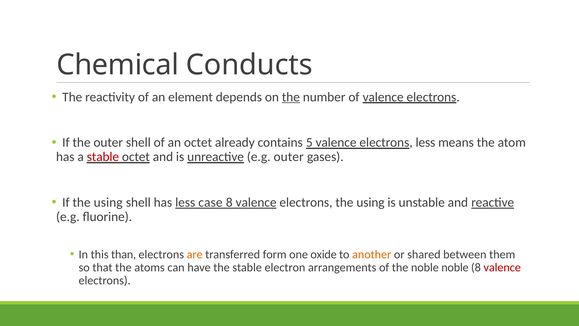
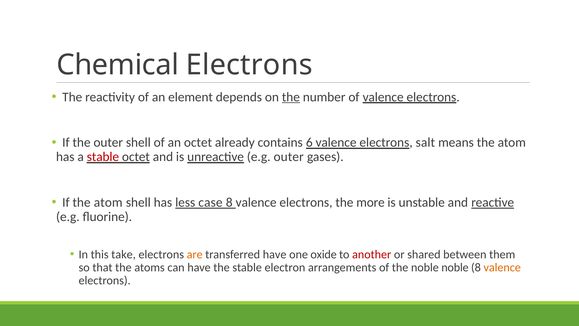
Chemical Conducts: Conducts -> Electrons (249, 65)
5: 5 -> 6 (309, 142)
electrons less: less -> salt (425, 142)
If the using: using -> atom (108, 202)
valence underline: present -> none (256, 202)
electrons the using: using -> more (371, 202)
than: than -> take (124, 254)
transferred form: form -> have (275, 254)
another colour: orange -> red (372, 254)
valence colour: red -> orange (502, 267)
